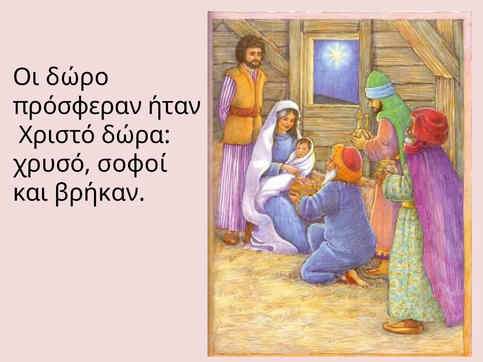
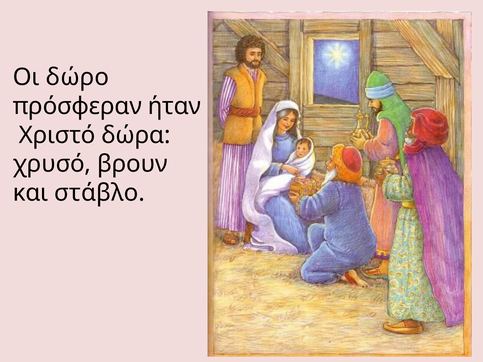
σοφοί: σοφοί -> βρουν (132, 164)
βρήκαν: βρήκαν -> στάβλο (100, 193)
